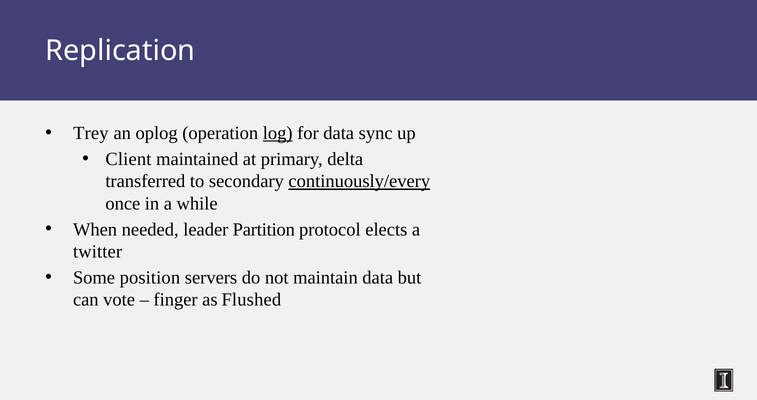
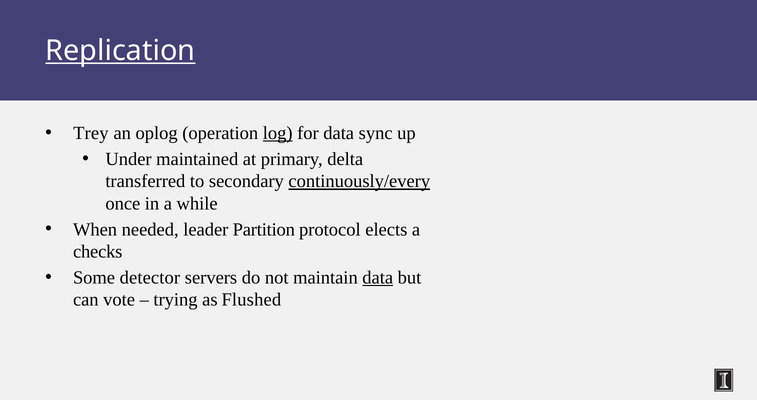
Replication underline: none -> present (120, 51)
Client: Client -> Under (129, 159)
twitter: twitter -> checks (98, 252)
position: position -> detector (150, 277)
data underline: none -> present (378, 277)
finger: finger -> trying (176, 300)
